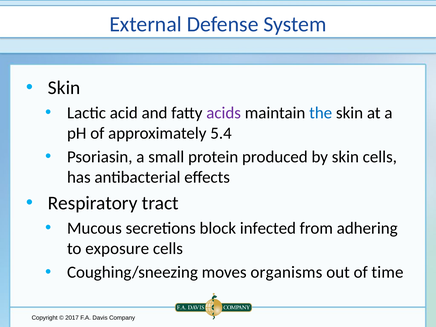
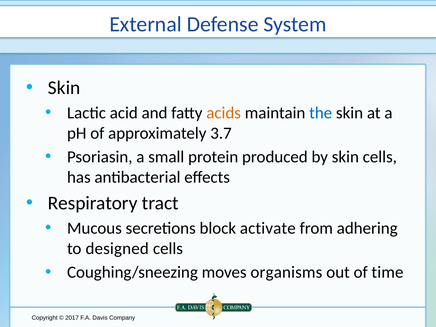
acids colour: purple -> orange (224, 113)
5.4: 5.4 -> 3.7 (221, 133)
infected: infected -> activate (268, 228)
exposure: exposure -> designed (117, 249)
